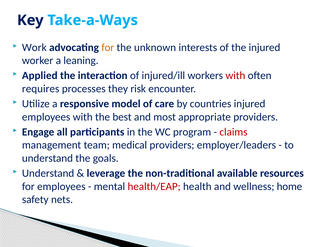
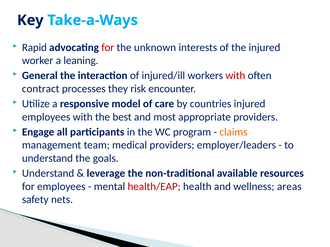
Work: Work -> Rapid (34, 47)
for colour: orange -> red (108, 47)
Applied: Applied -> General (40, 76)
requires: requires -> contract (41, 89)
claims colour: red -> orange (233, 132)
home: home -> areas (289, 187)
